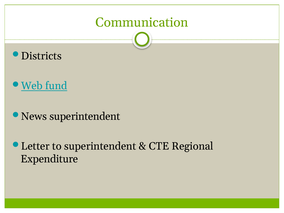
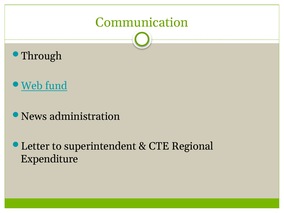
Districts: Districts -> Through (42, 56)
News superintendent: superintendent -> administration (85, 116)
